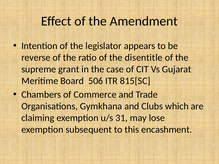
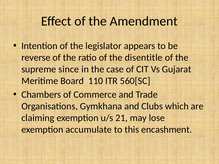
grant: grant -> since (69, 69)
506: 506 -> 110 (96, 81)
815[SC: 815[SC -> 560[SC (135, 81)
31: 31 -> 21 (122, 118)
subsequent: subsequent -> accumulate (89, 130)
